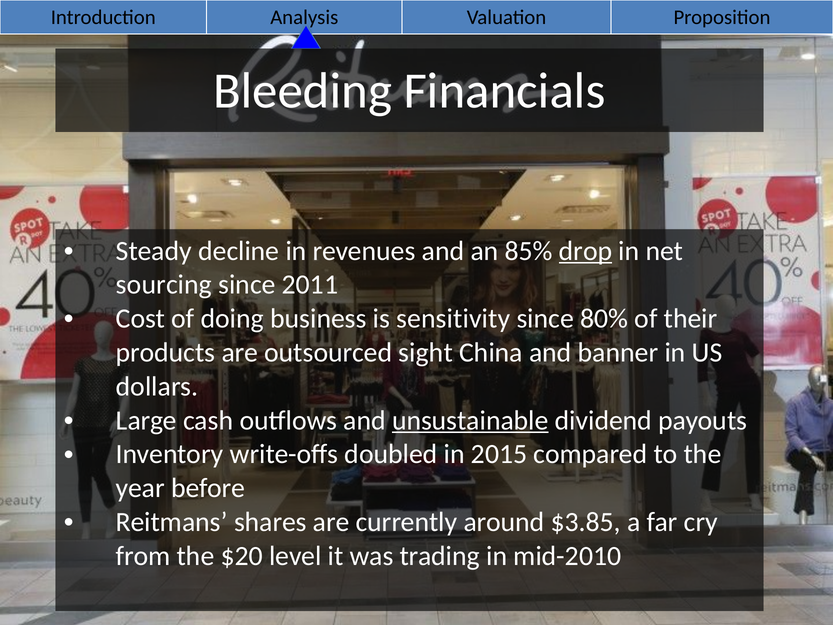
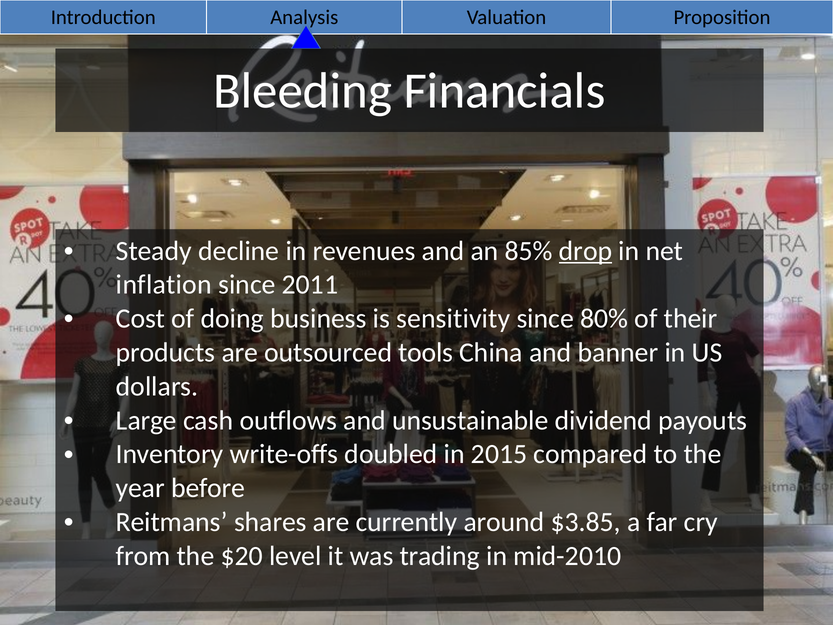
sourcing: sourcing -> inflation (164, 285)
sight: sight -> tools (426, 352)
unsustainable underline: present -> none (470, 420)
